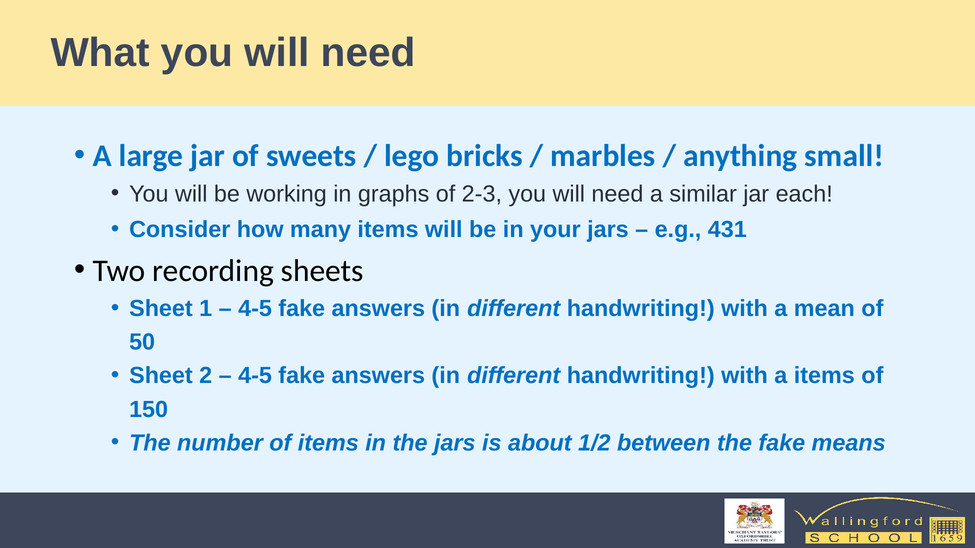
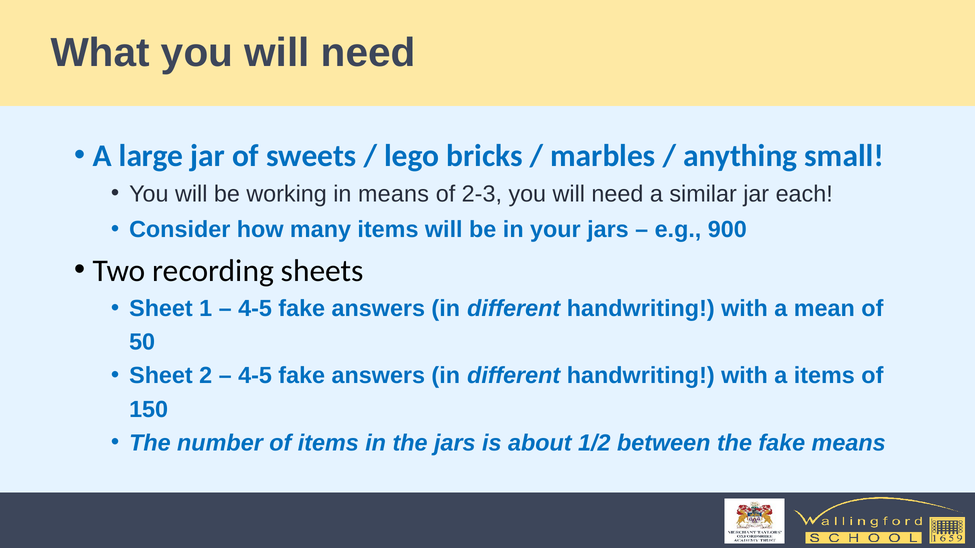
in graphs: graphs -> means (394, 194)
431: 431 -> 900 (727, 230)
